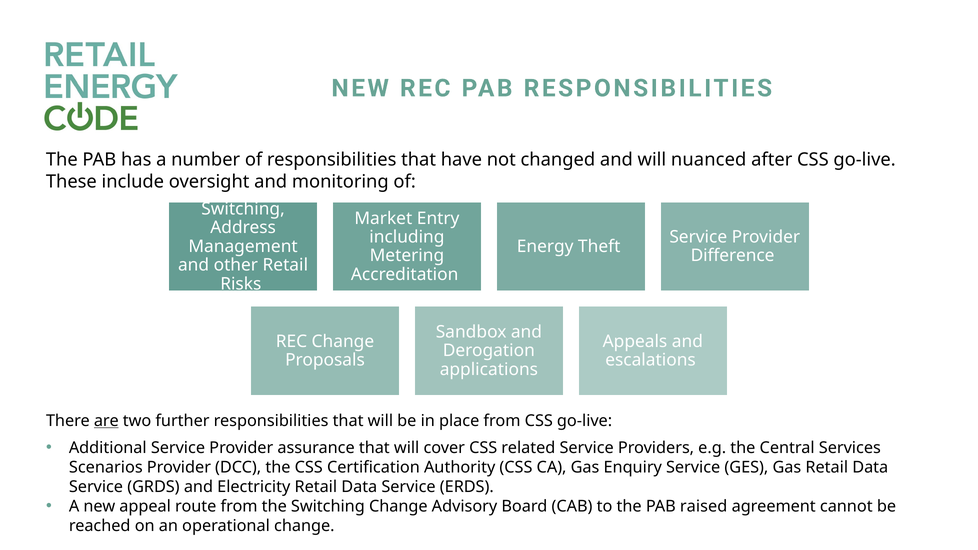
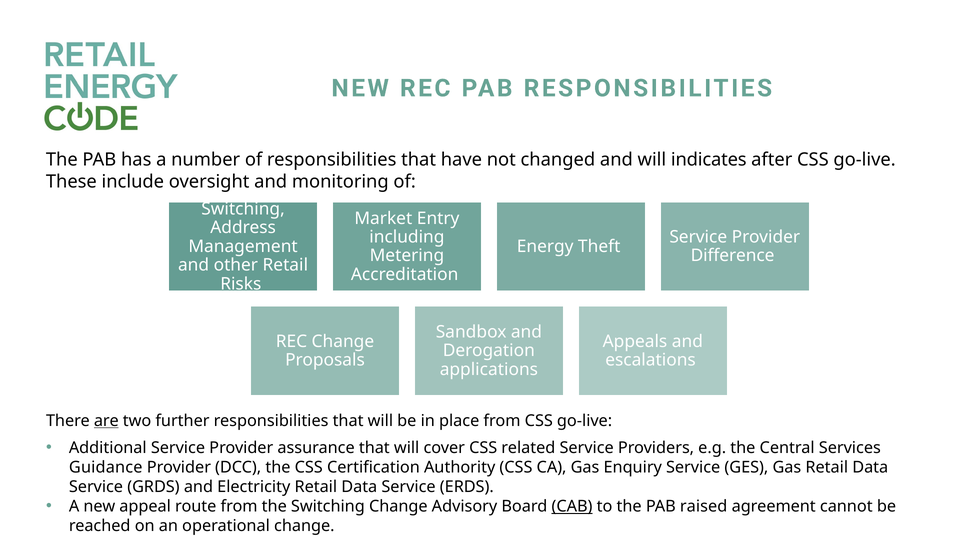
nuanced: nuanced -> indicates (709, 160)
Scenarios: Scenarios -> Guidance (106, 467)
CAB underline: none -> present (572, 506)
